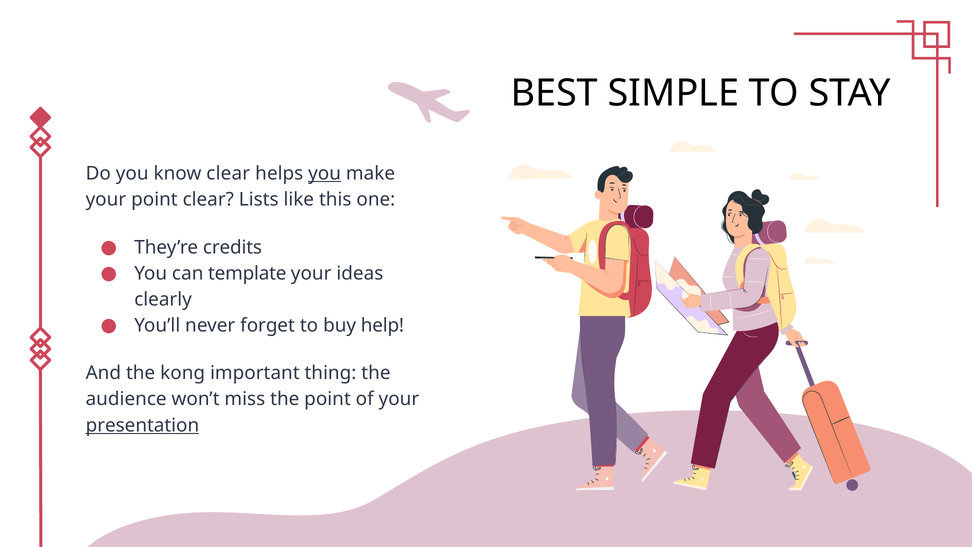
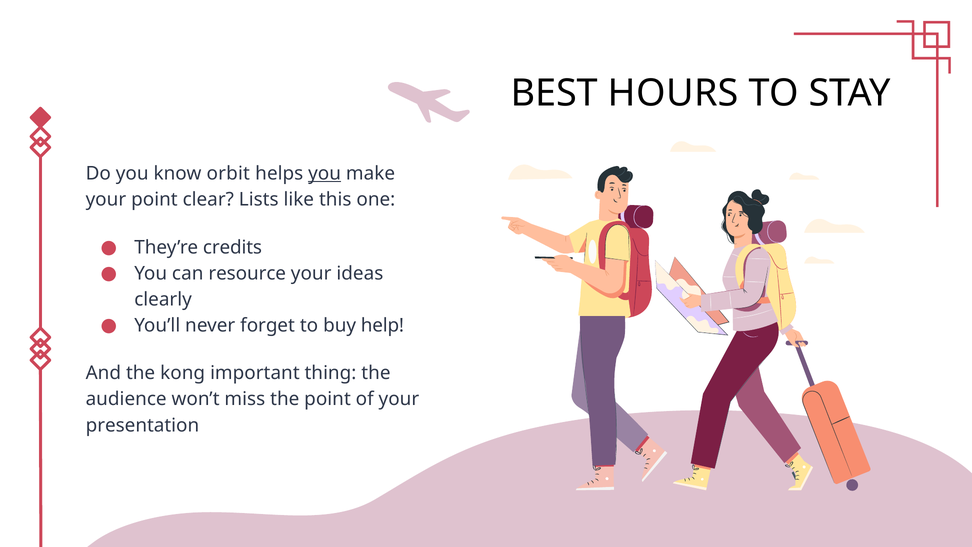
SIMPLE: SIMPLE -> HOURS (673, 93)
know clear: clear -> orbit (228, 173)
template: template -> resource (247, 273)
presentation underline: present -> none (142, 425)
